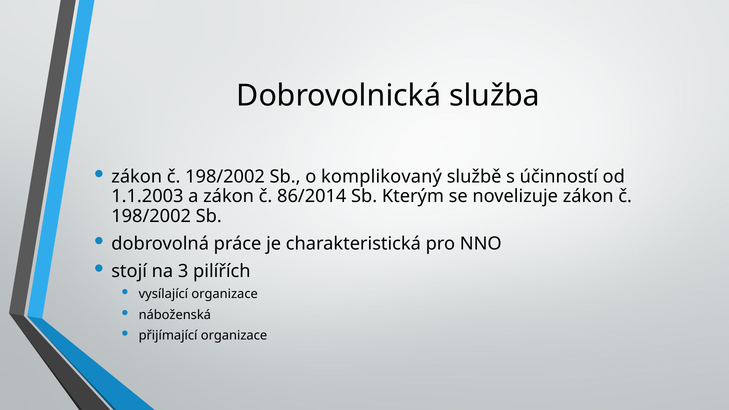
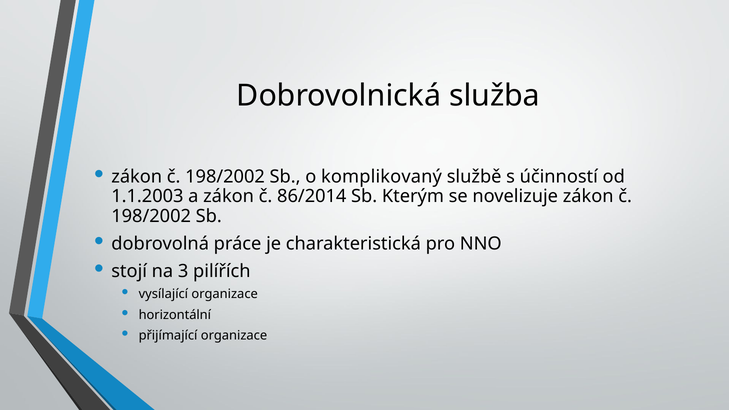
náboženská: náboženská -> horizontální (175, 315)
